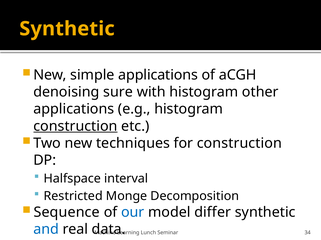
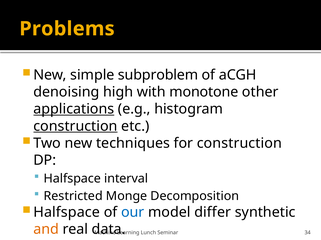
Synthetic: Synthetic -> Problems (67, 29)
simple applications: applications -> subproblem (158, 75)
sure: sure -> high (118, 92)
with histogram: histogram -> monotone (204, 92)
applications underline: none -> present (74, 109)
Sequence: Sequence -> Halfspace (67, 213)
and colour: blue -> orange (46, 230)
